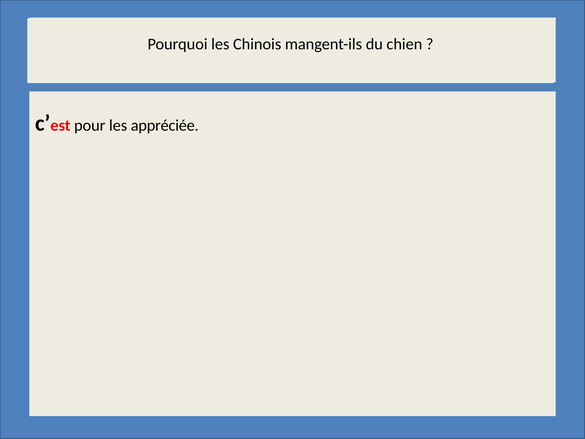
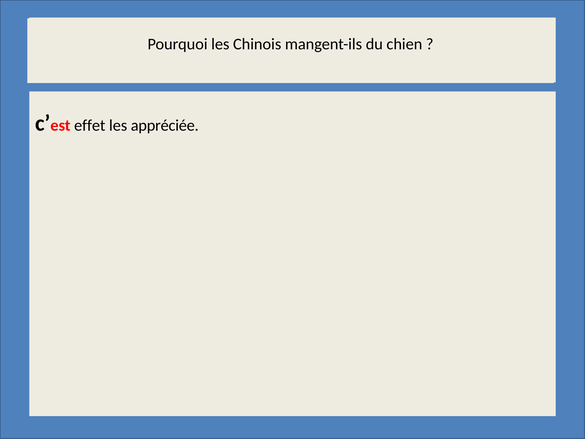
pour: pour -> effet (90, 125)
